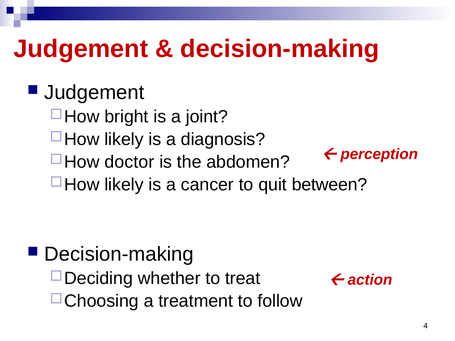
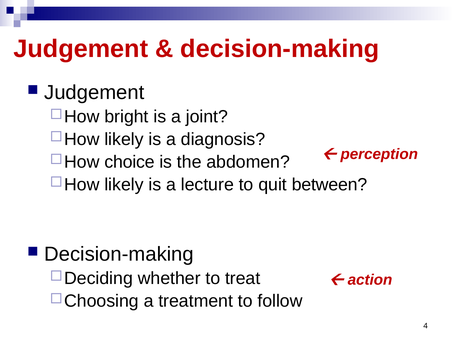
doctor: doctor -> choice (130, 162)
cancer: cancer -> lecture (207, 185)
